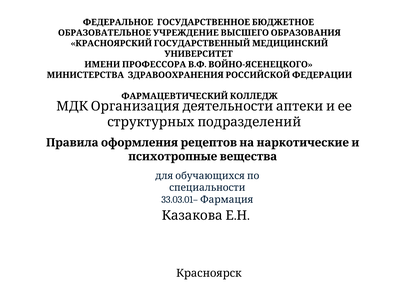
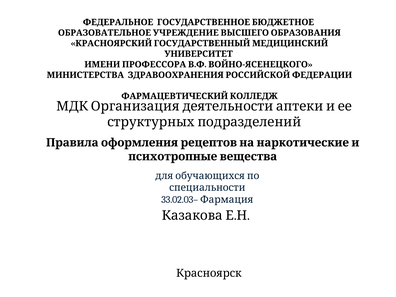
33.03.01–: 33.03.01– -> 33.02.03– (180, 200)
